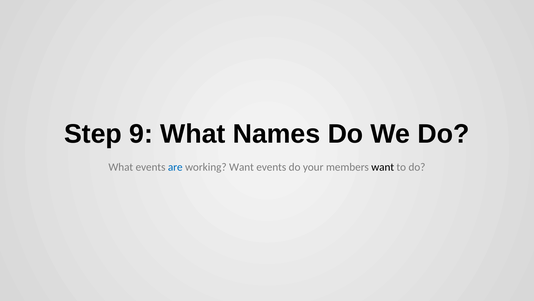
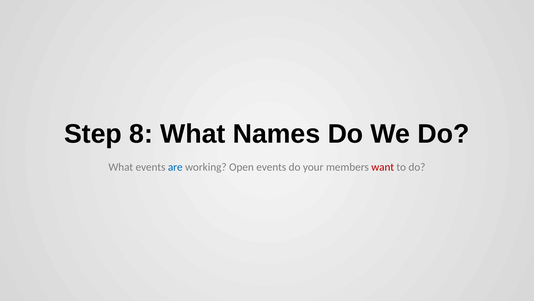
9: 9 -> 8 (141, 134)
working Want: Want -> Open (241, 167)
want colour: black -> red (383, 167)
